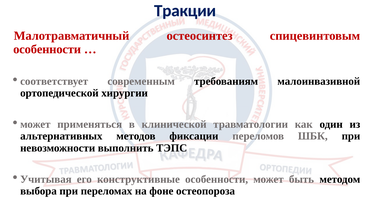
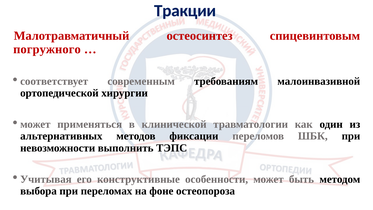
особенности: особенности -> погружного (47, 49)
